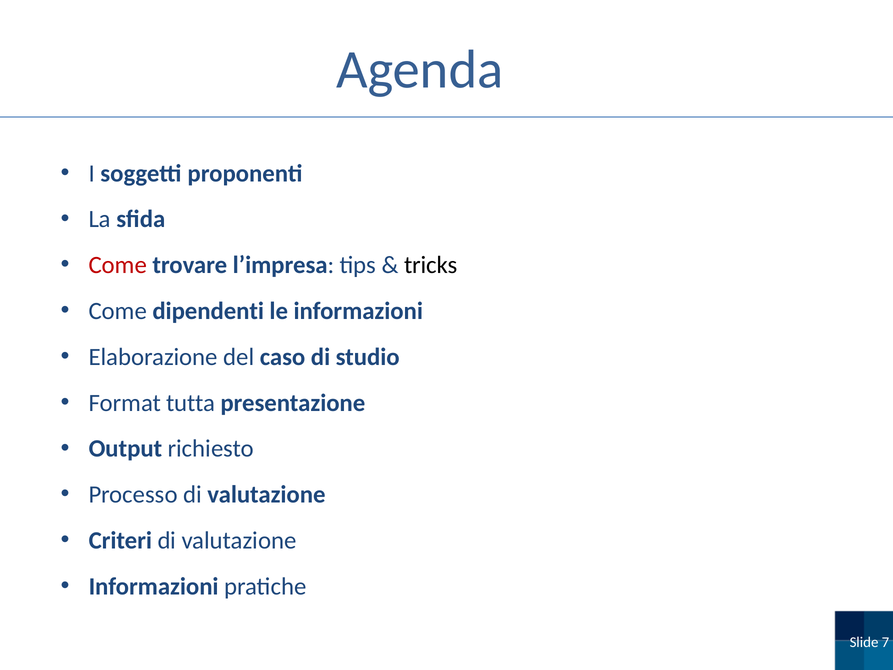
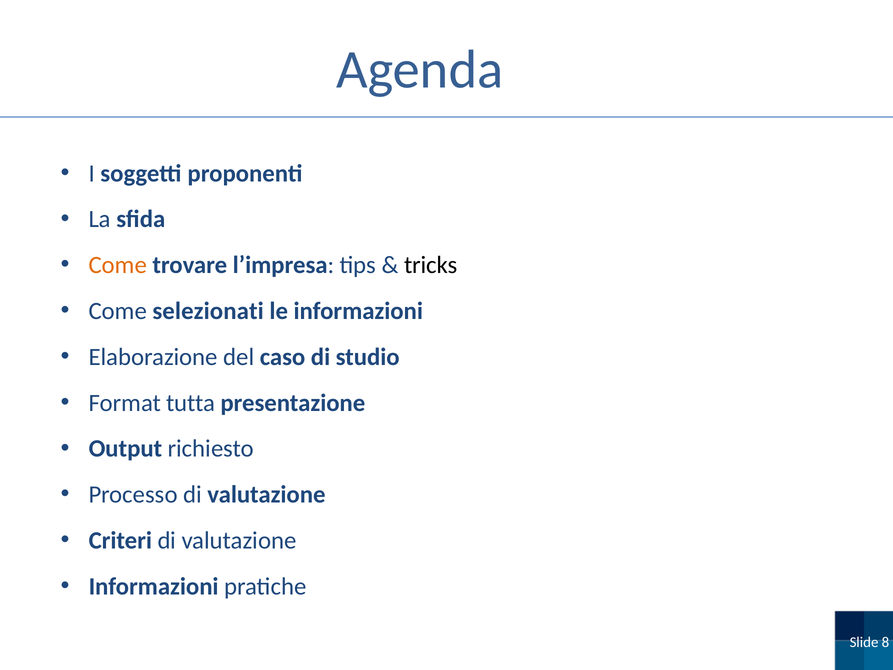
Come colour: red -> orange (118, 265)
dipendenti: dipendenti -> selezionati (208, 311)
7: 7 -> 8 (885, 642)
